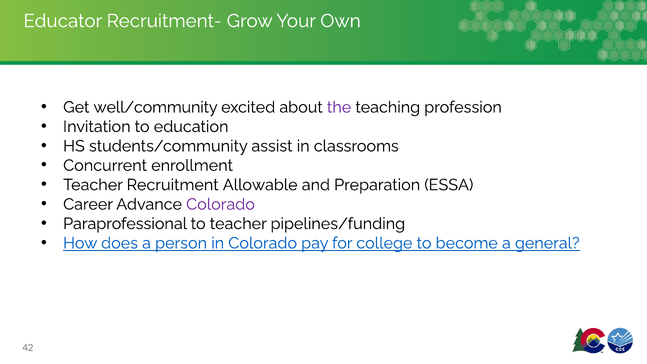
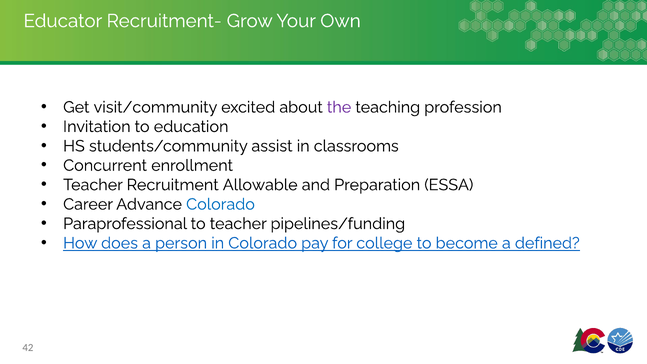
well/community: well/community -> visit/community (155, 107)
Colorado colour: purple -> blue (220, 204)
general: general -> defined (547, 243)
